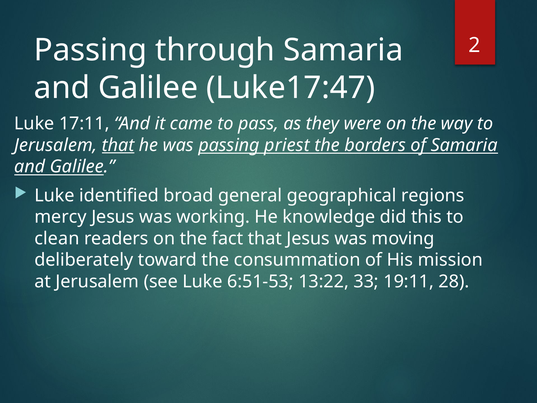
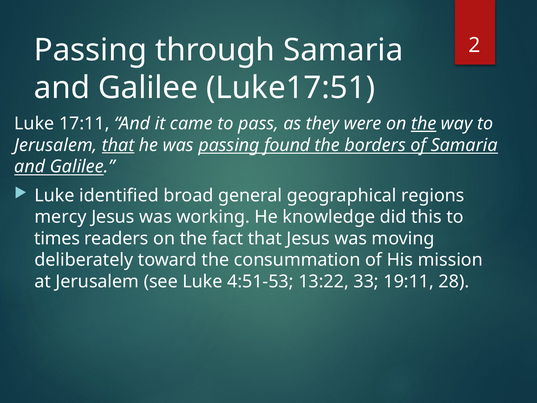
Luke17:47: Luke17:47 -> Luke17:51 (291, 88)
the underline: none -> present (424, 124)
priest: priest -> found (287, 145)
clean: clean -> times (57, 238)
6:51-53: 6:51-53 -> 4:51-53 (260, 281)
